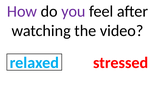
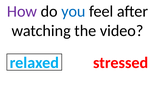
you colour: purple -> blue (73, 11)
